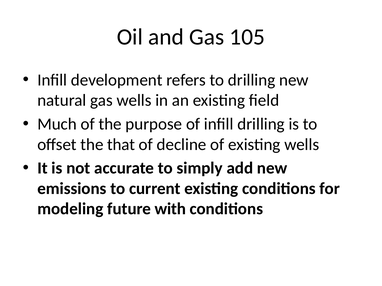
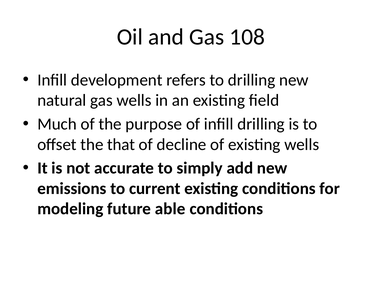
105: 105 -> 108 (247, 37)
with: with -> able (170, 209)
